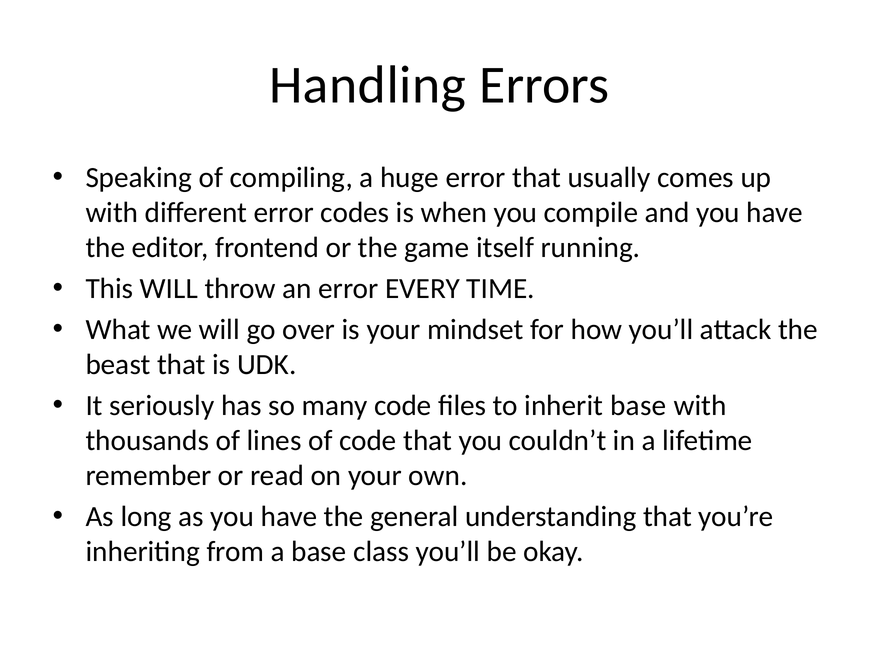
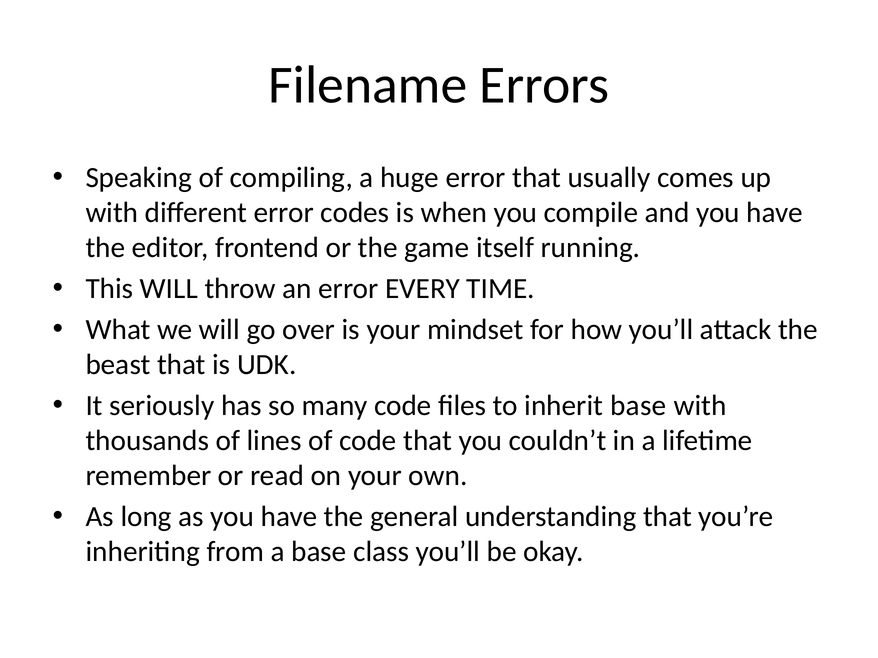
Handling: Handling -> Filename (368, 85)
